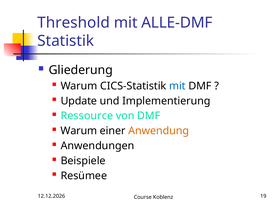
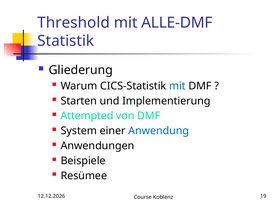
Update: Update -> Starten (79, 101)
Ressource: Ressource -> Attempted (87, 116)
Warum: Warum -> System (79, 131)
Anwendung colour: orange -> blue (159, 131)
